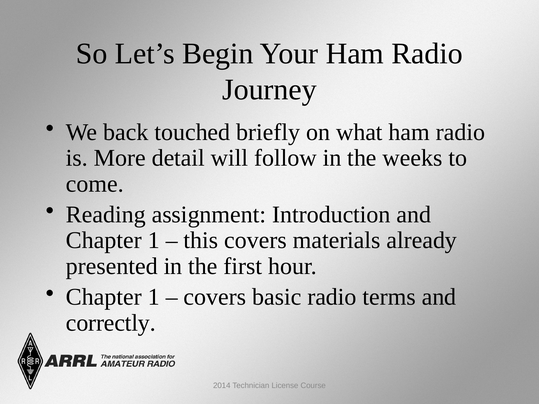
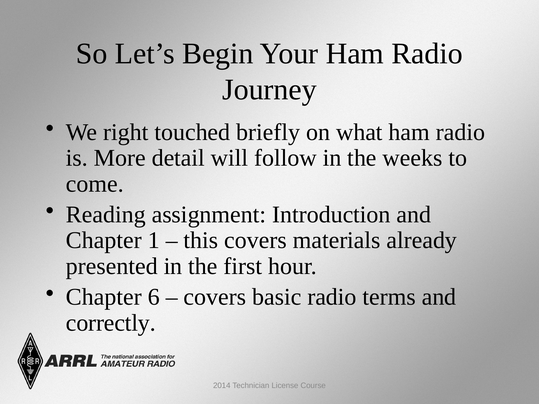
back: back -> right (126, 132)
1: 1 -> 6 (154, 297)
